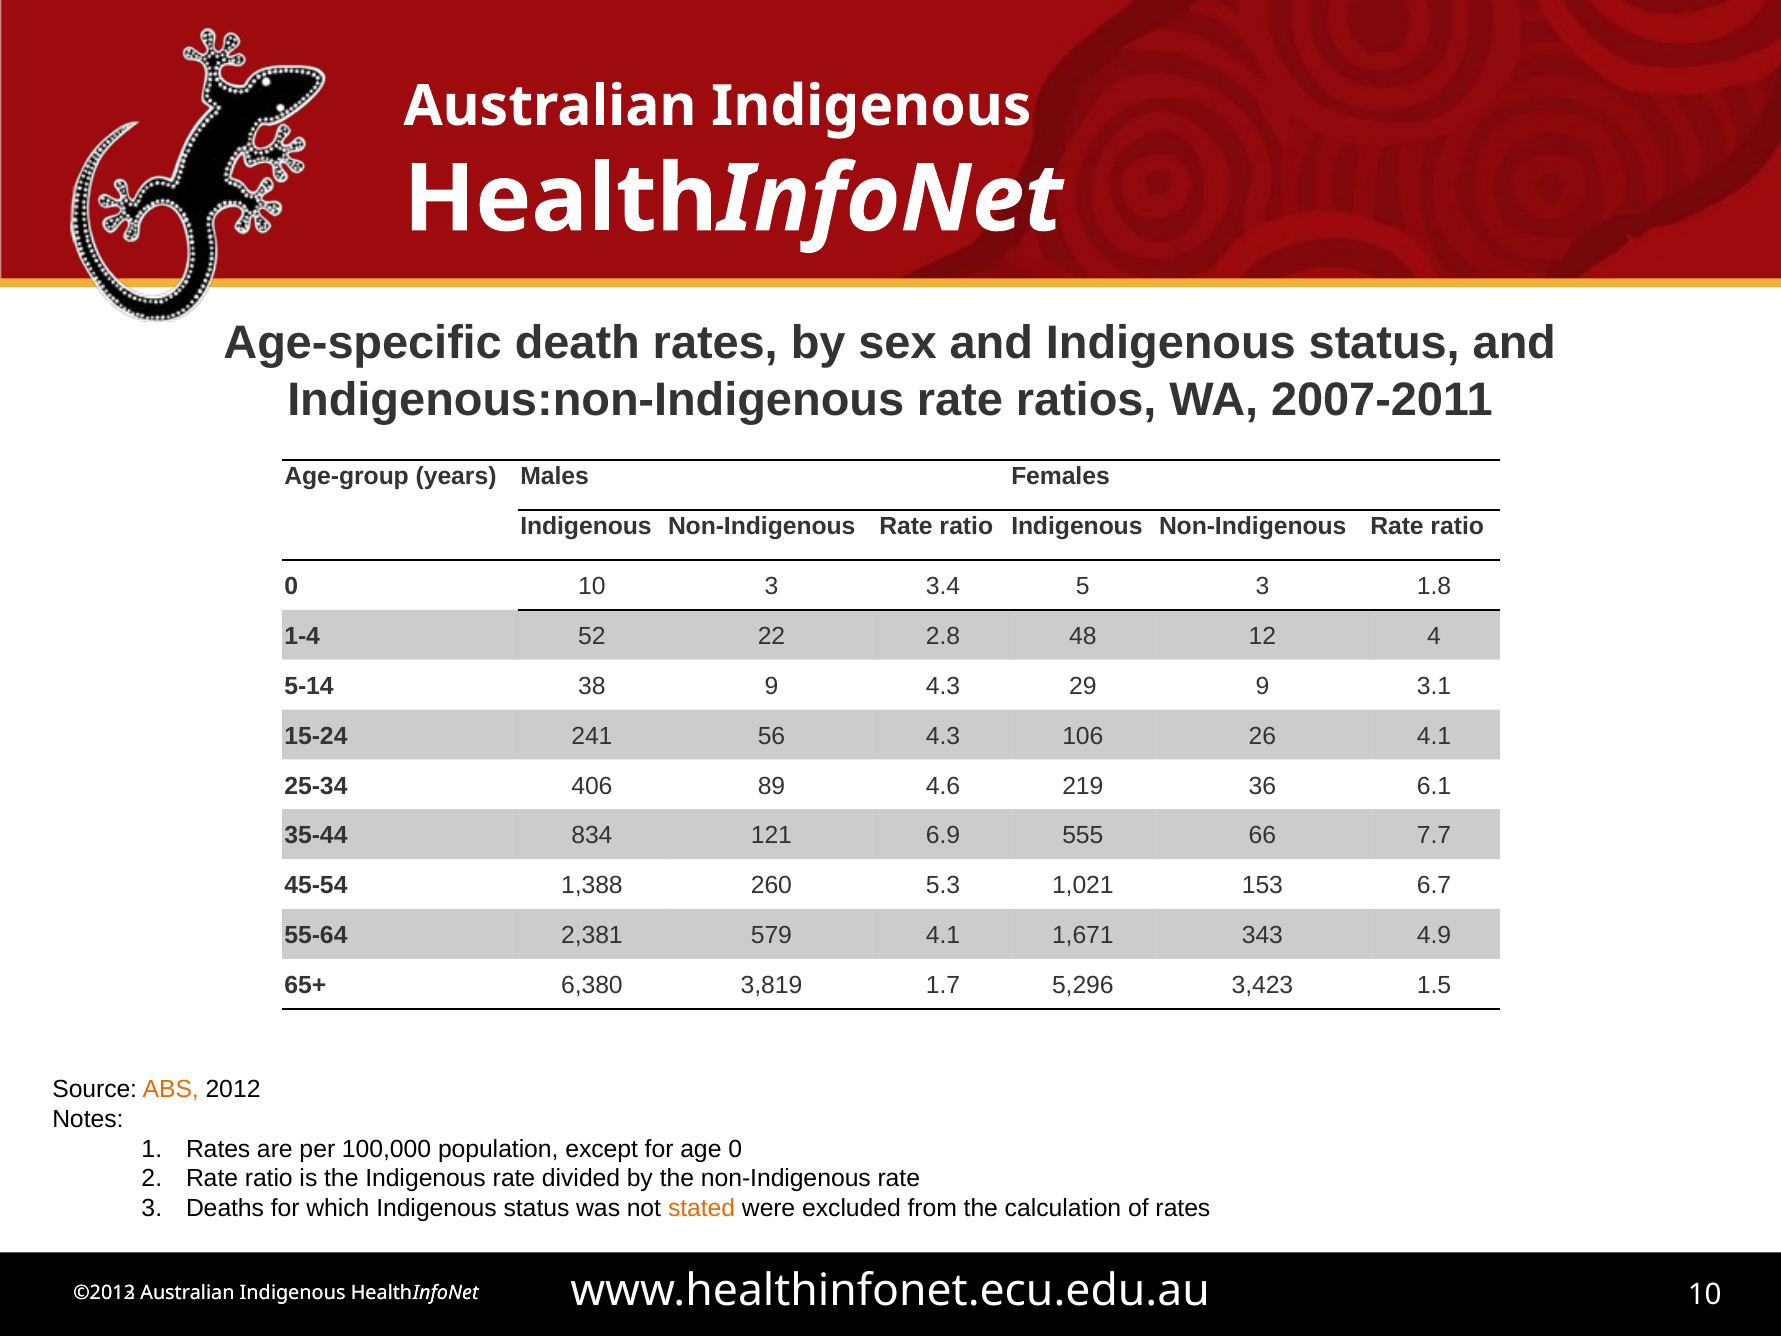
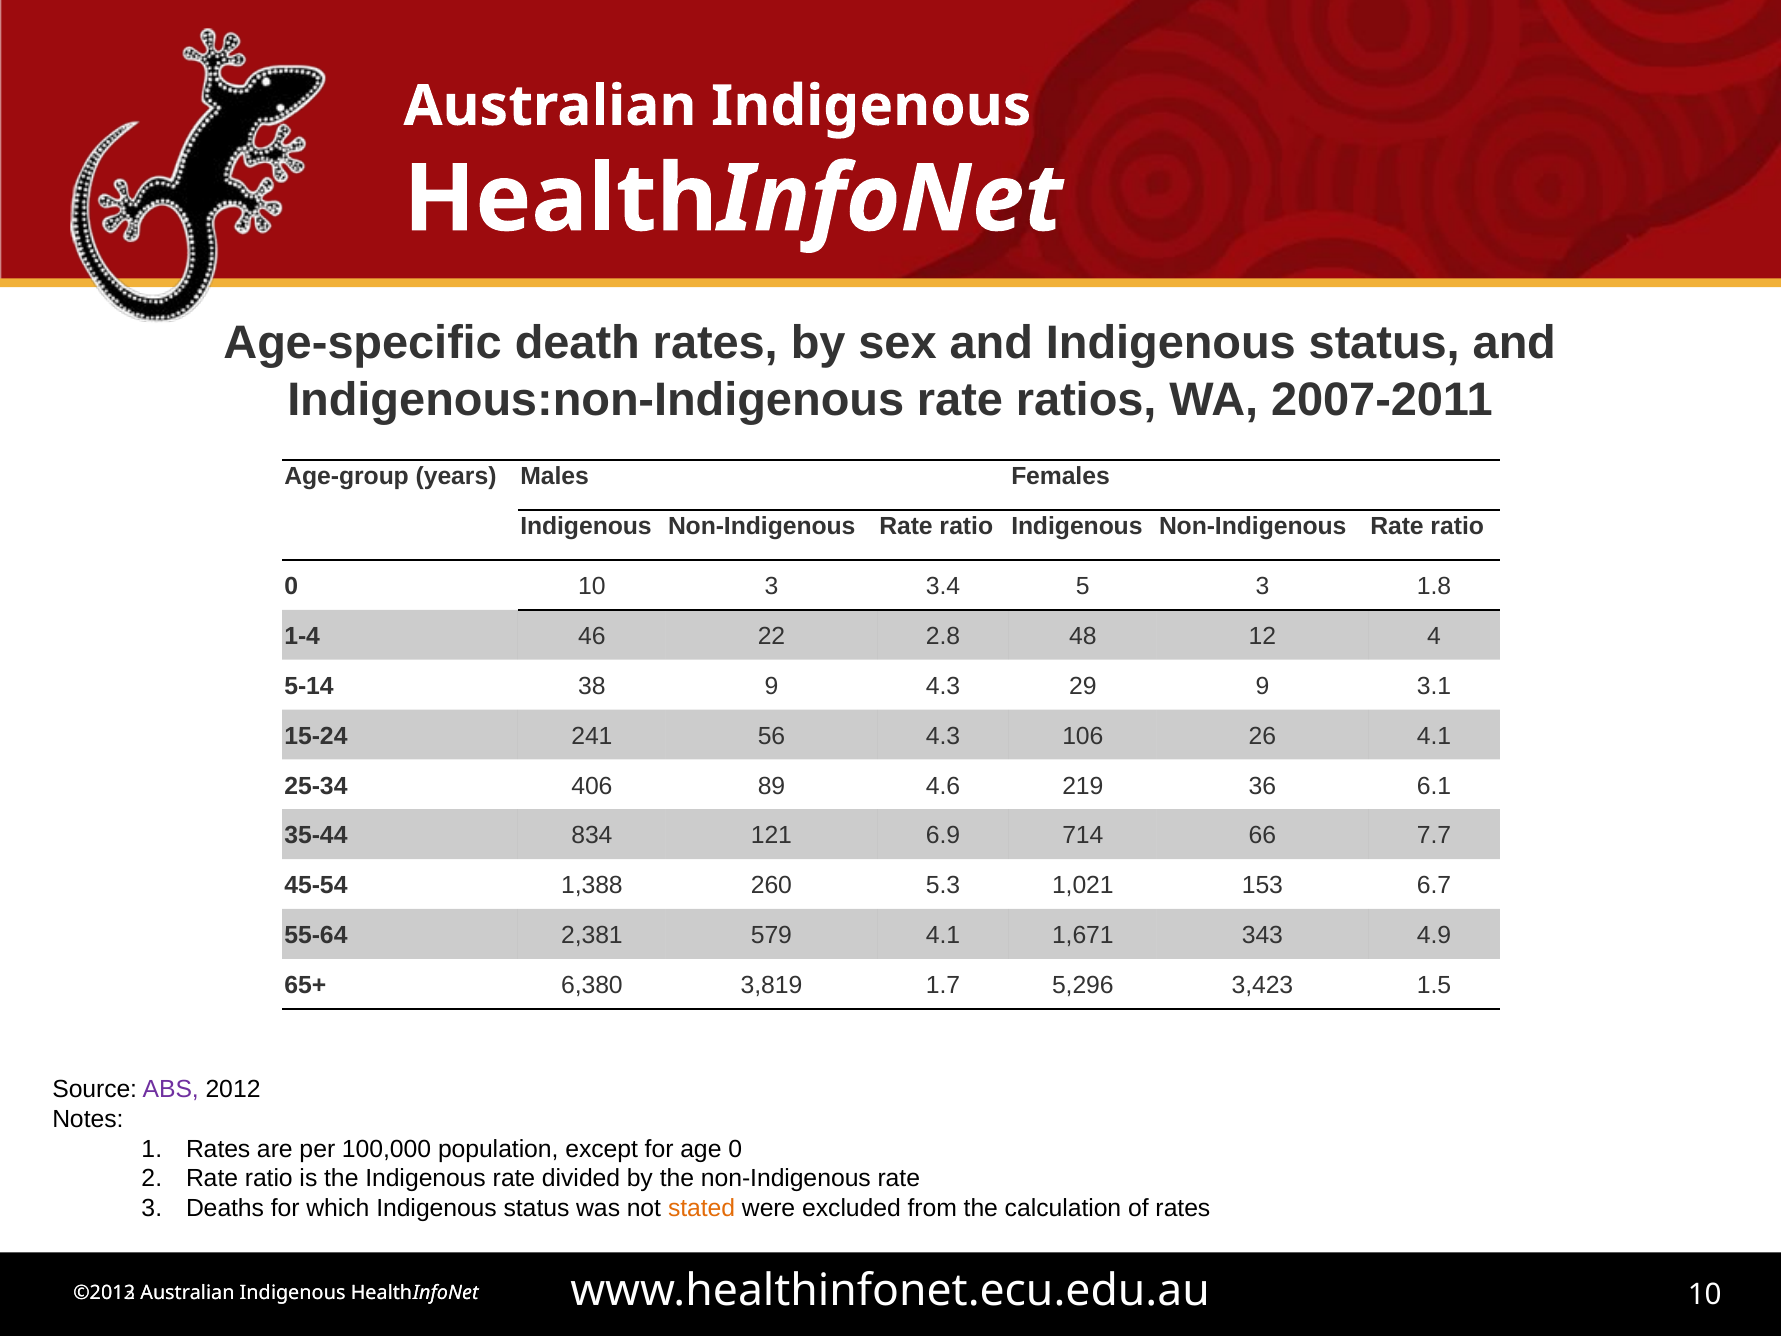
52: 52 -> 46 (592, 636)
555: 555 -> 714 (1083, 836)
ABS colour: orange -> purple (171, 1089)
